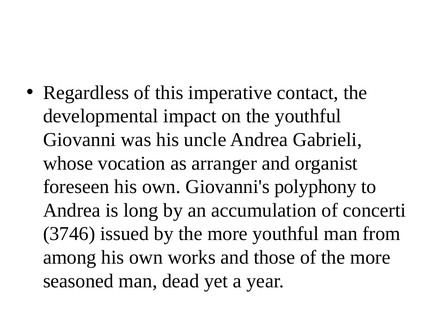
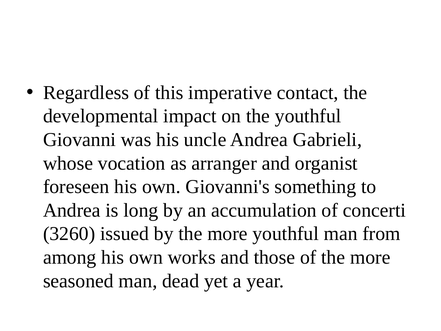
polyphony: polyphony -> something (315, 187)
3746: 3746 -> 3260 (69, 234)
